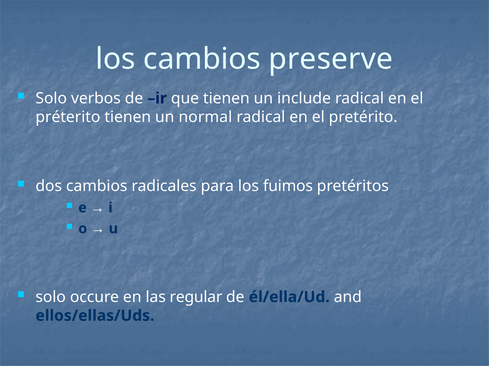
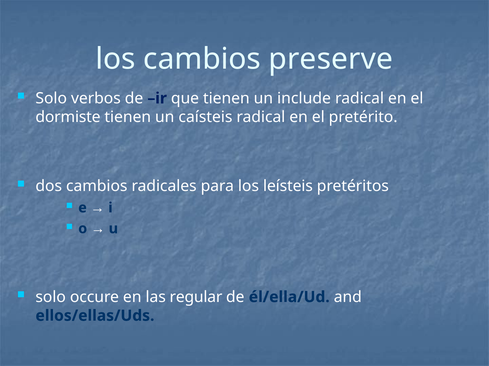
préterito: préterito -> dormiste (68, 117)
normal: normal -> caísteis (205, 117)
fuimos: fuimos -> leísteis (288, 186)
